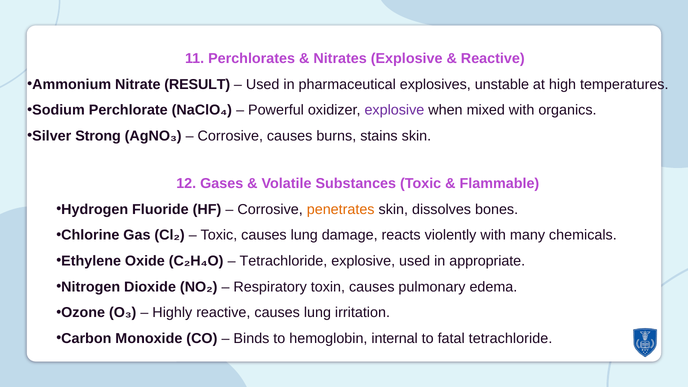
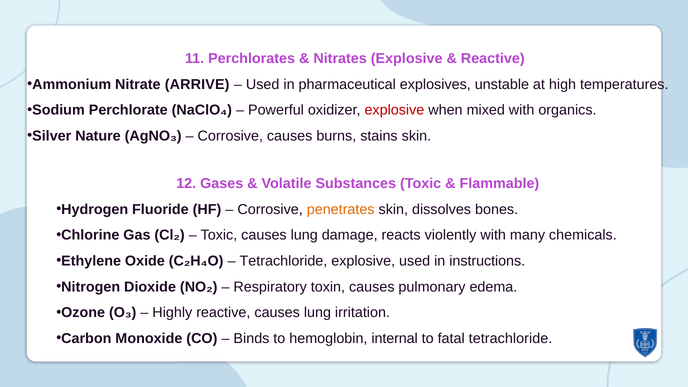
RESULT: RESULT -> ARRIVE (197, 84)
explosive colour: purple -> red (394, 110)
Strong: Strong -> Nature (98, 136)
appropriate: appropriate -> instructions (487, 261)
